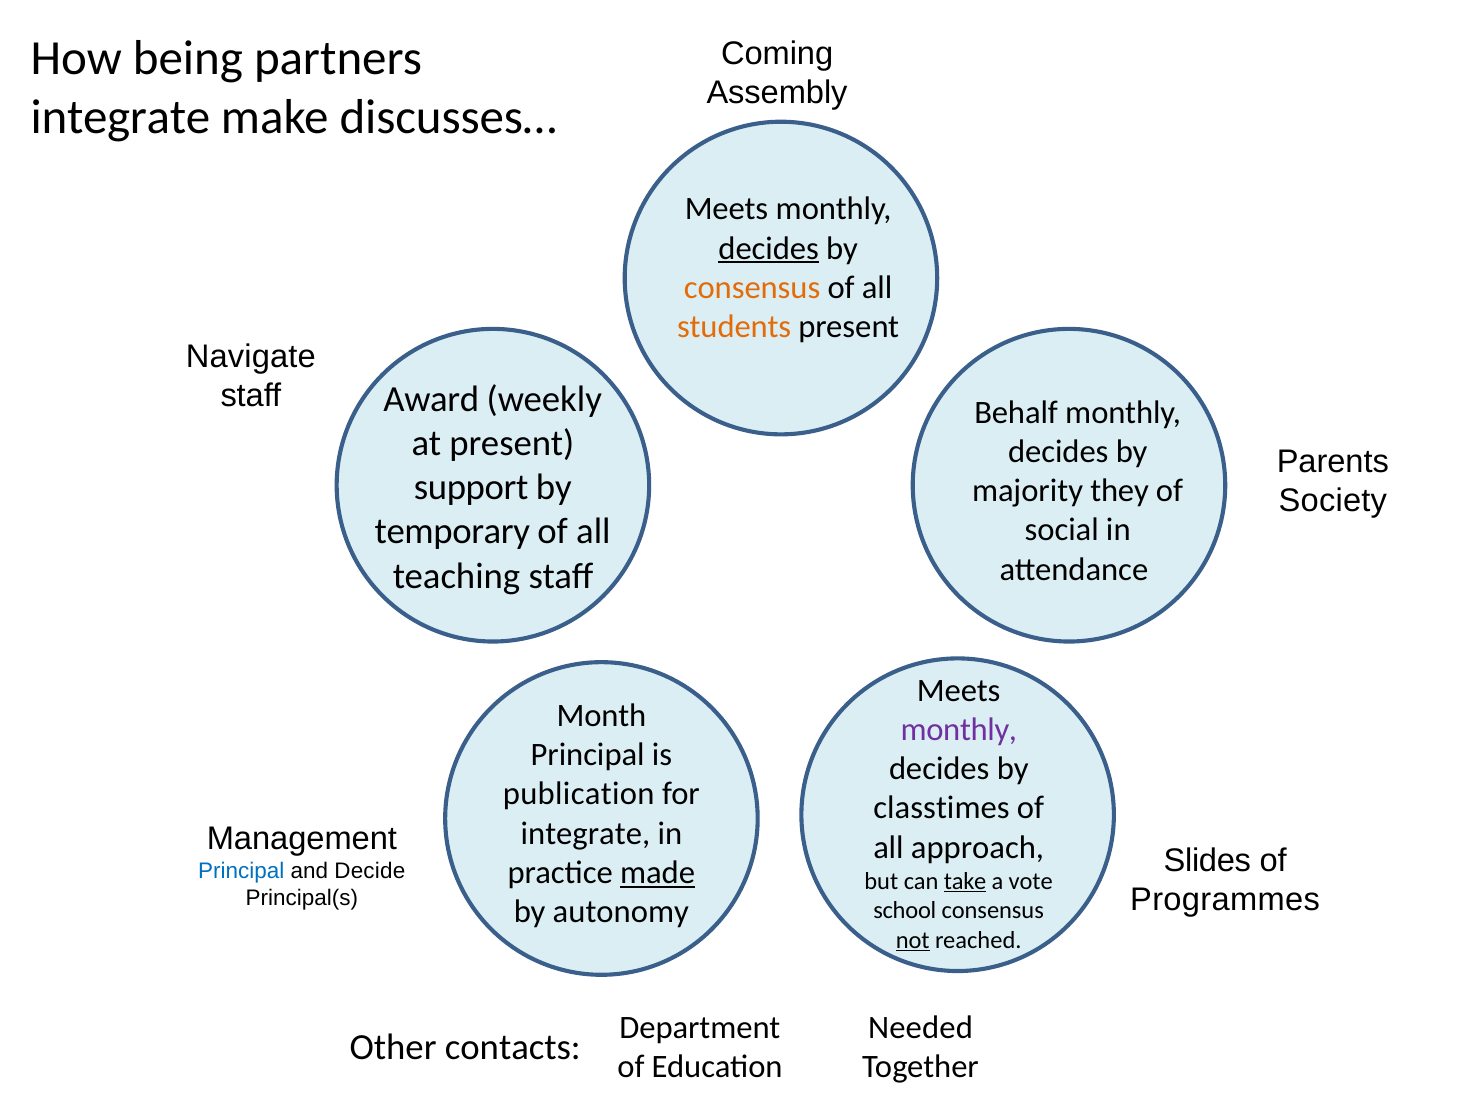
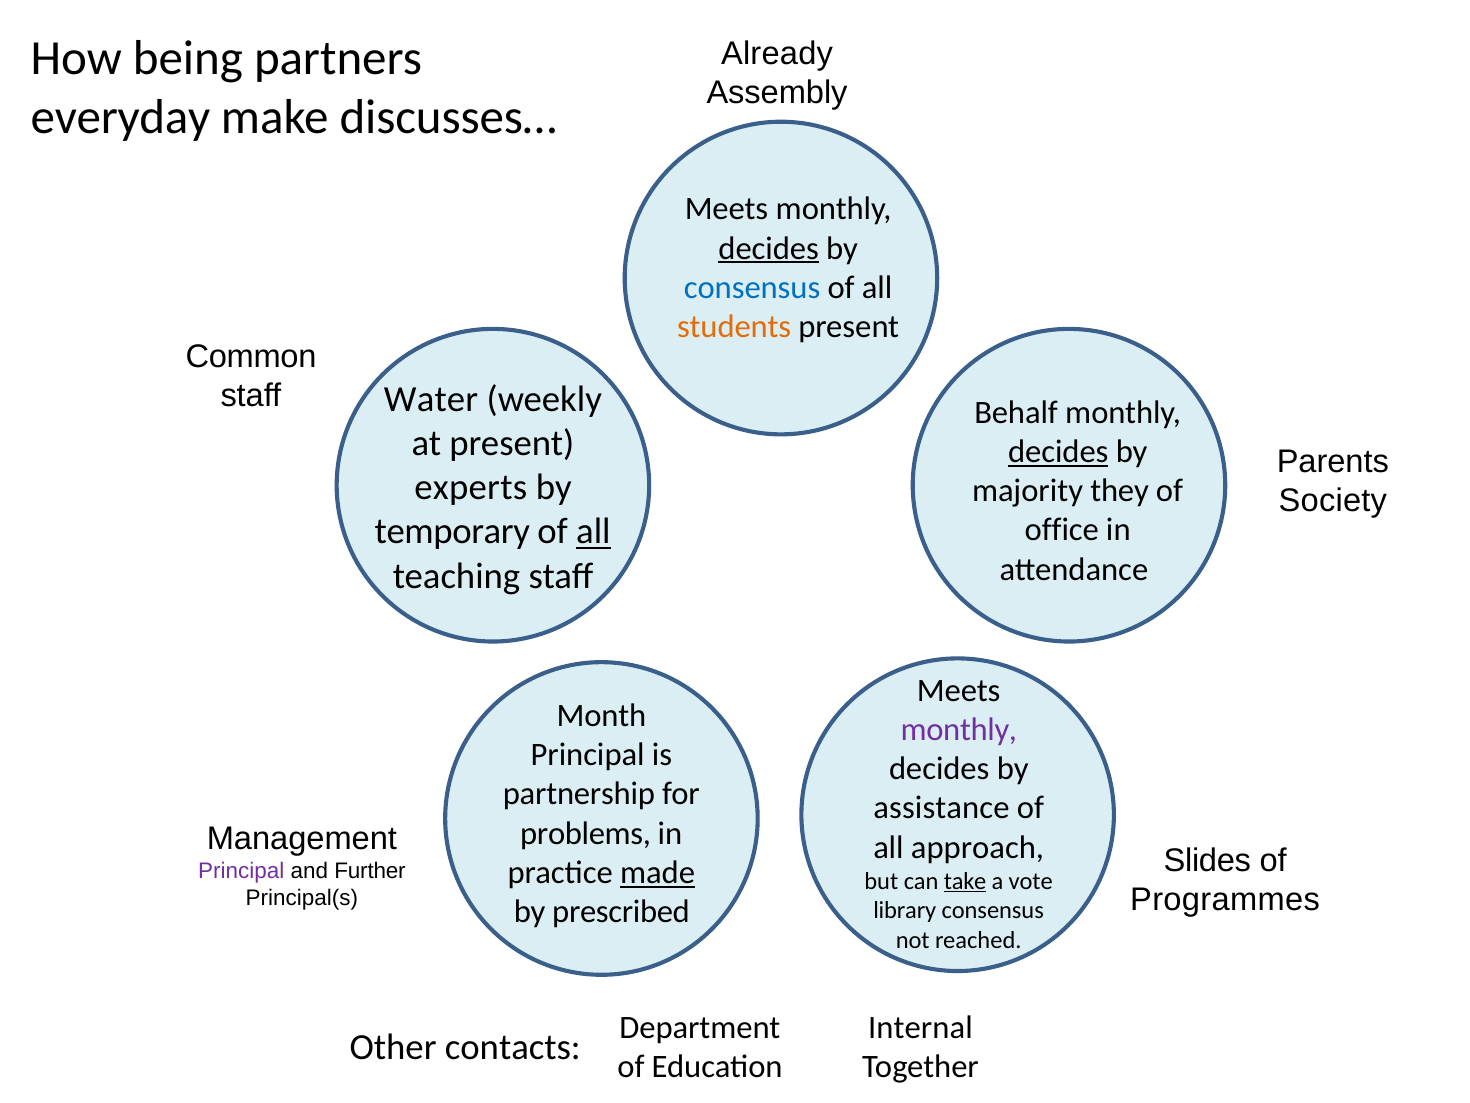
Coming: Coming -> Already (777, 54)
integrate: integrate -> everyday (121, 117)
consensus colour: orange -> blue (752, 287)
Navigate: Navigate -> Common (251, 356)
Award: Award -> Water (431, 399)
decides underline: none -> present (1058, 451)
support: support -> experts (471, 487)
all underline: none -> present (593, 532)
social: social -> office (1062, 530)
publication: publication -> partnership (579, 794)
classtimes: classtimes -> assistance (941, 808)
integrate: integrate -> problems (586, 833)
Principal colour: blue -> purple (241, 871)
Decide: Decide -> Further (370, 871)
autonomy: autonomy -> prescribed (621, 911)
school: school -> library (905, 910)
not underline: present -> none (913, 940)
Needed: Needed -> Internal (921, 1027)
